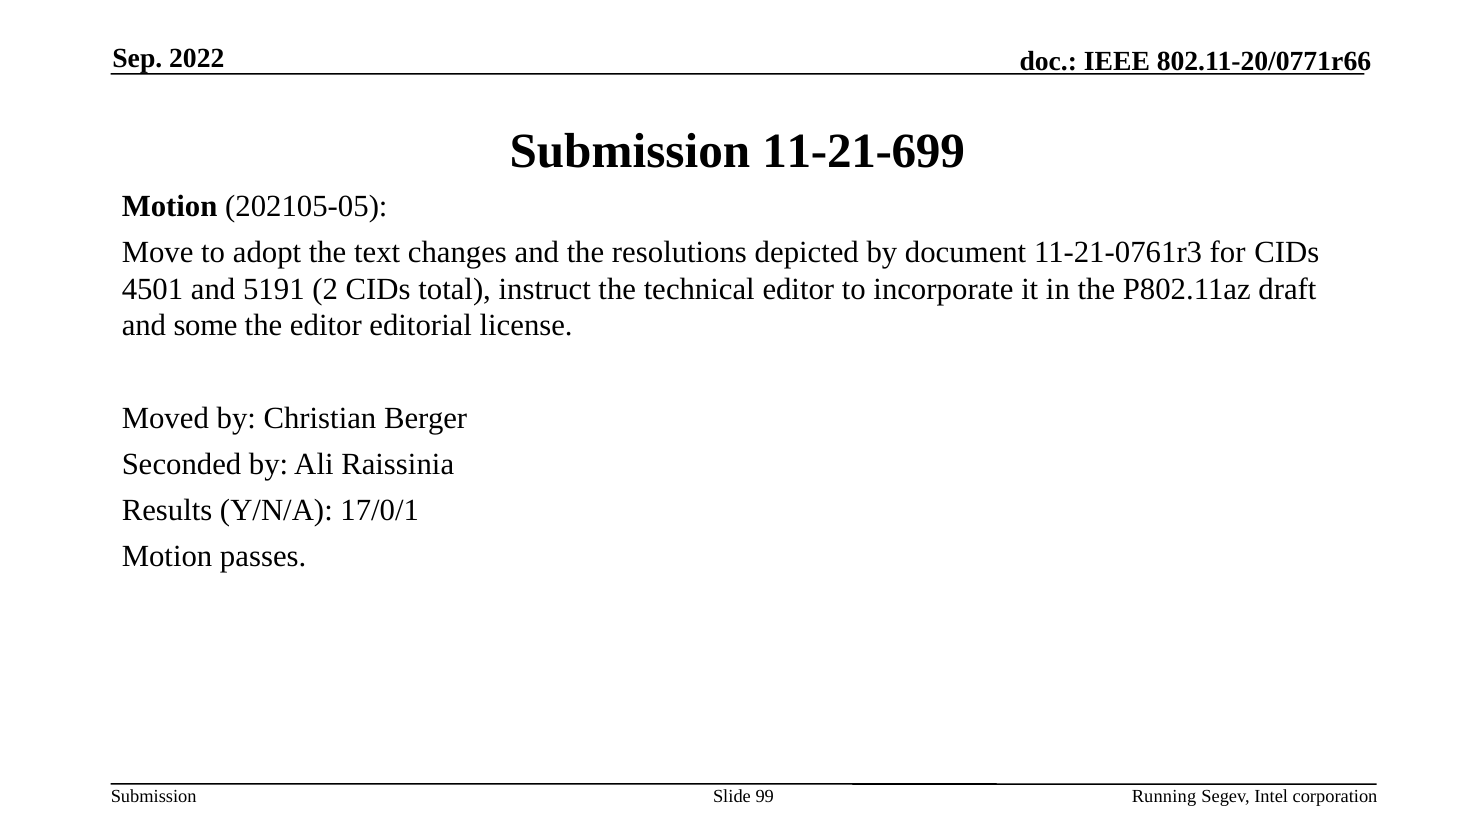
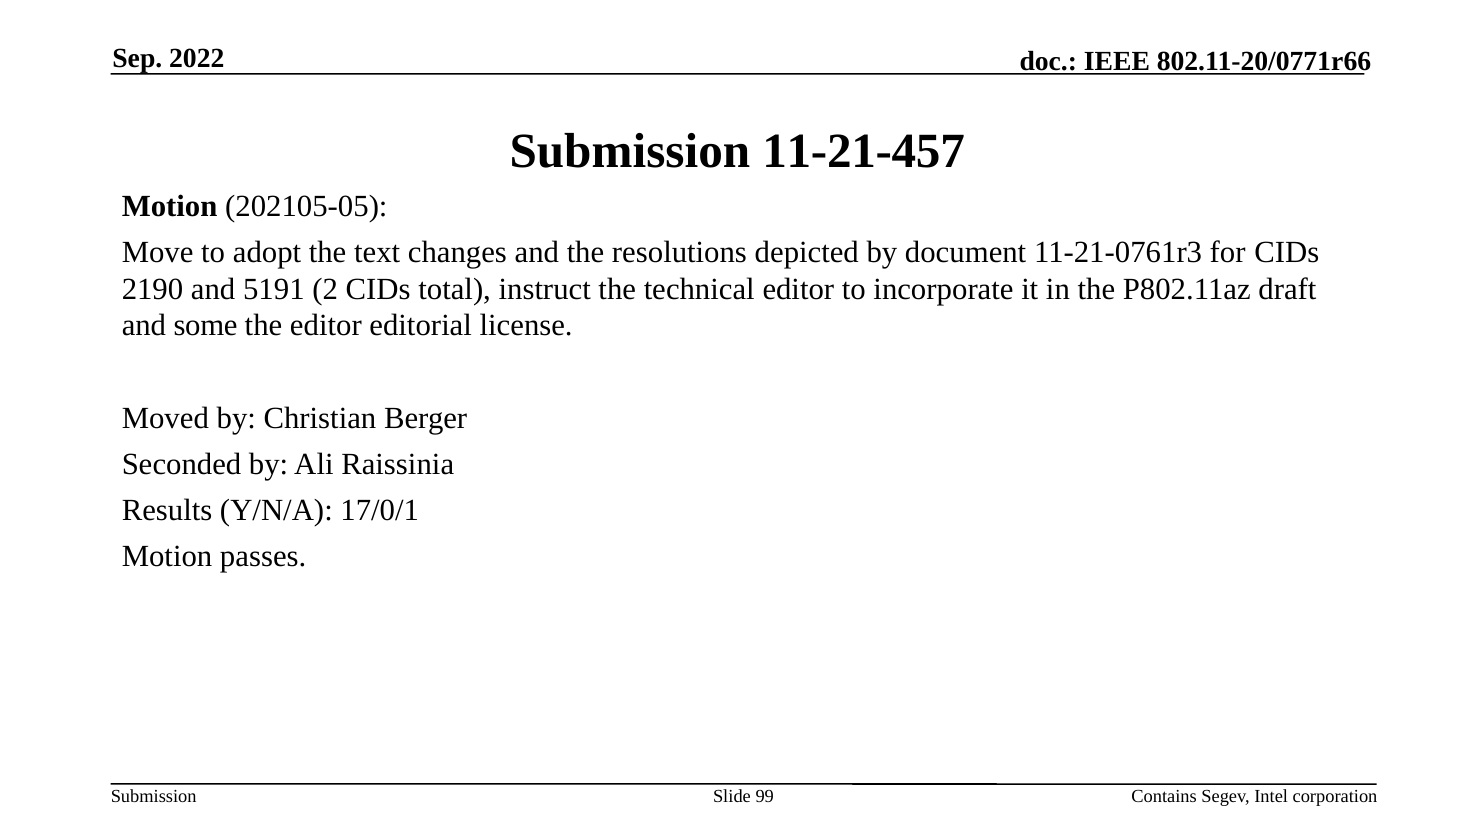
11-21-699: 11-21-699 -> 11-21-457 (864, 151)
4501: 4501 -> 2190 (152, 289)
Running: Running -> Contains (1164, 796)
